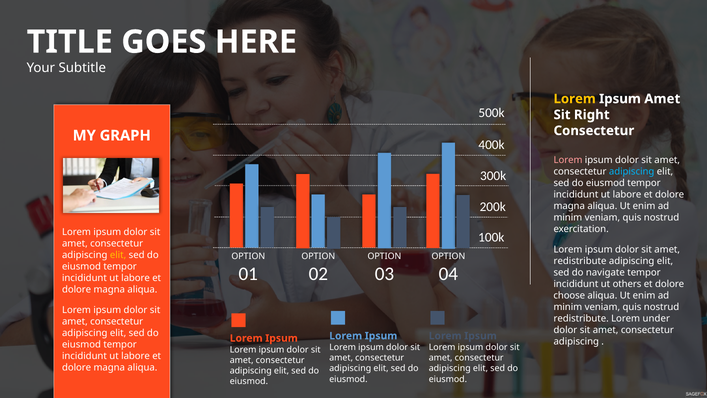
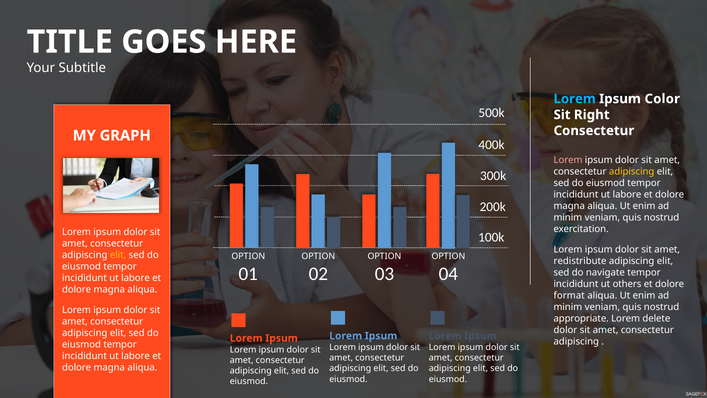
Lorem colour: yellow -> light blue (575, 99)
Ipsum Amet: Amet -> Color (662, 99)
adipiscing colour: light blue -> yellow (632, 171)
choose: choose -> format (569, 295)
redistribute: redistribute -> appropriate (581, 318)
under: under -> delete (656, 318)
